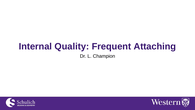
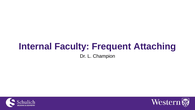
Quality: Quality -> Faculty (72, 46)
